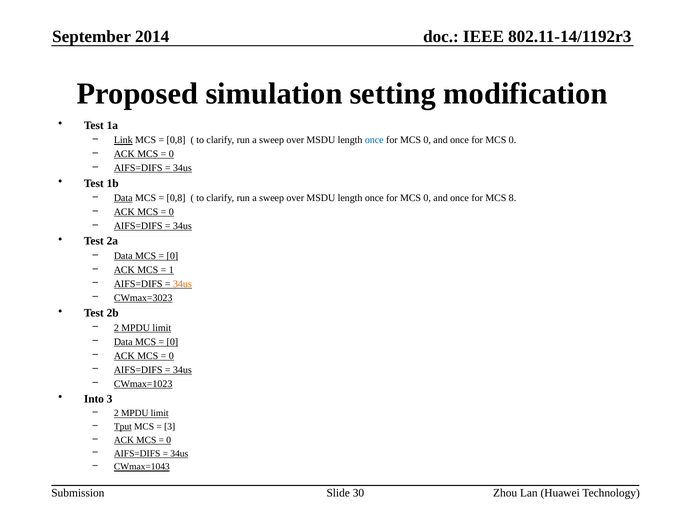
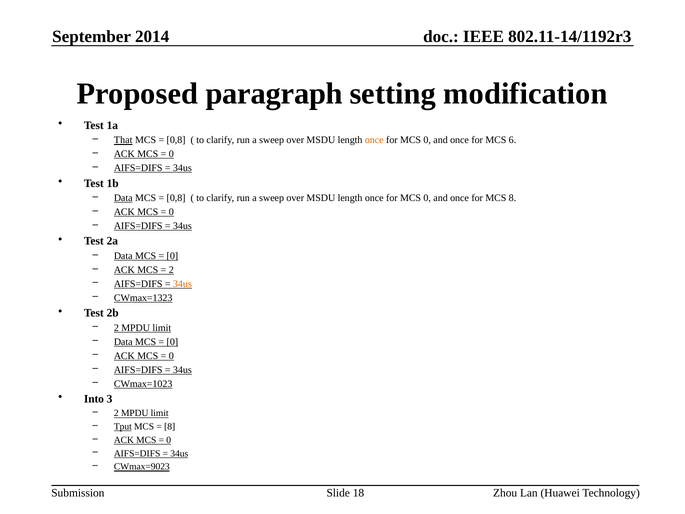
simulation: simulation -> paragraph (274, 93)
Link: Link -> That (123, 140)
once colour: blue -> orange (374, 140)
0: 0 -> 6 (512, 140)
1: 1 -> 2 (171, 270)
CWmax=3023: CWmax=3023 -> CWmax=1323 (143, 298)
3: 3 -> 8 (170, 426)
CWmax=1043: CWmax=1043 -> CWmax=9023 (142, 467)
30: 30 -> 18 (358, 493)
